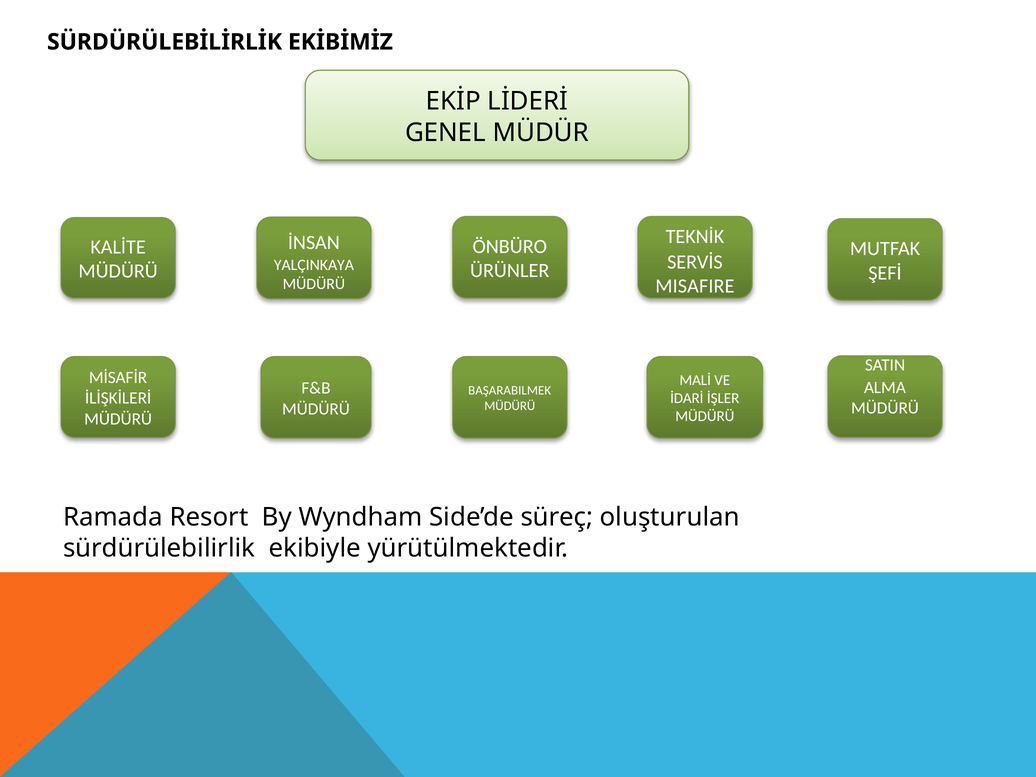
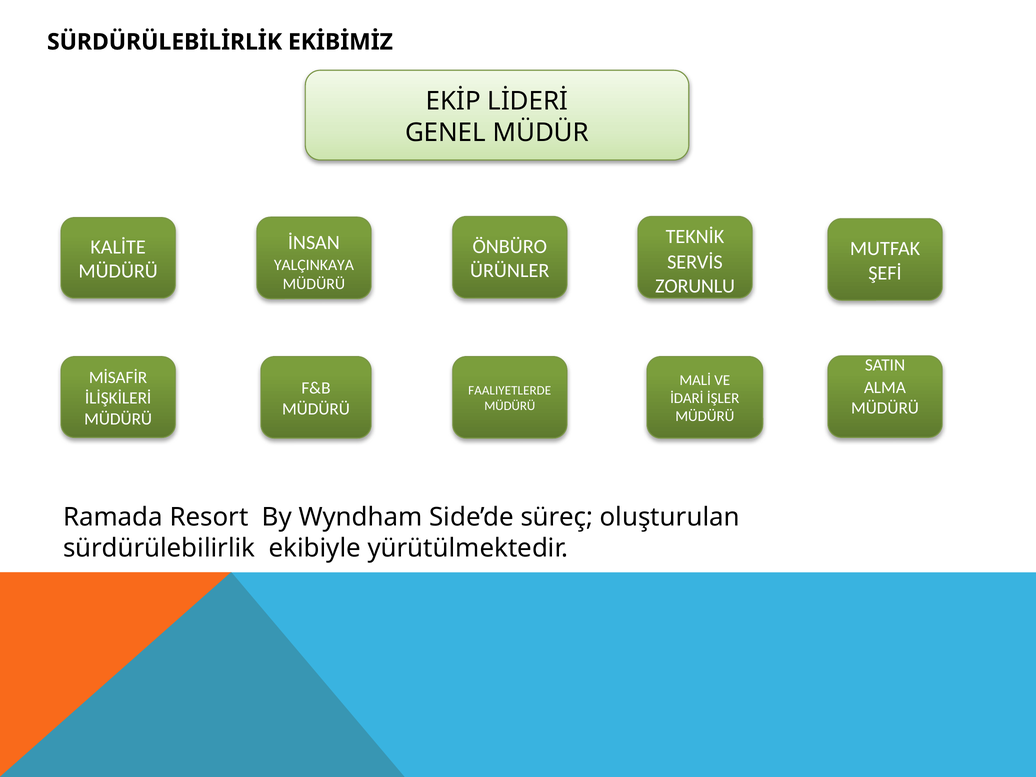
MISAFIRE: MISAFIRE -> ZORUNLU (695, 286)
BAŞARABILMEK: BAŞARABILMEK -> FAALIYETLERDE (510, 390)
